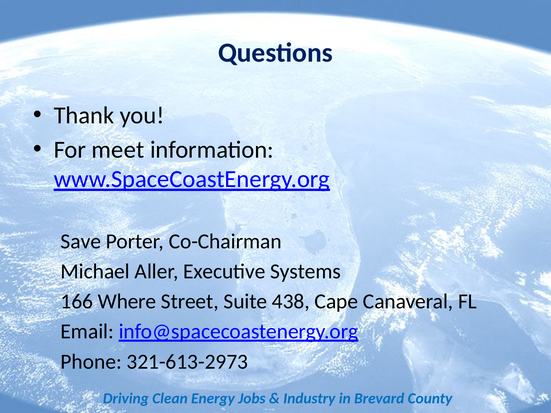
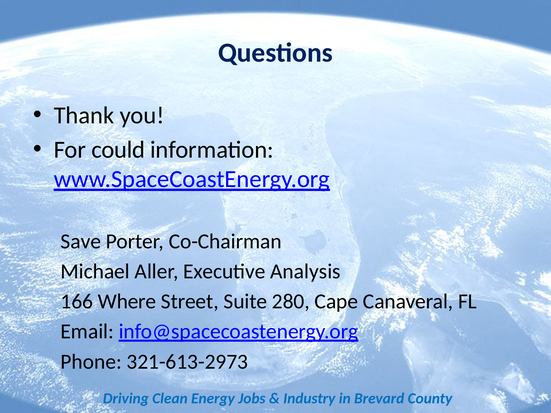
meet: meet -> could (118, 150)
Systems: Systems -> Analysis (305, 272)
438: 438 -> 280 (291, 302)
